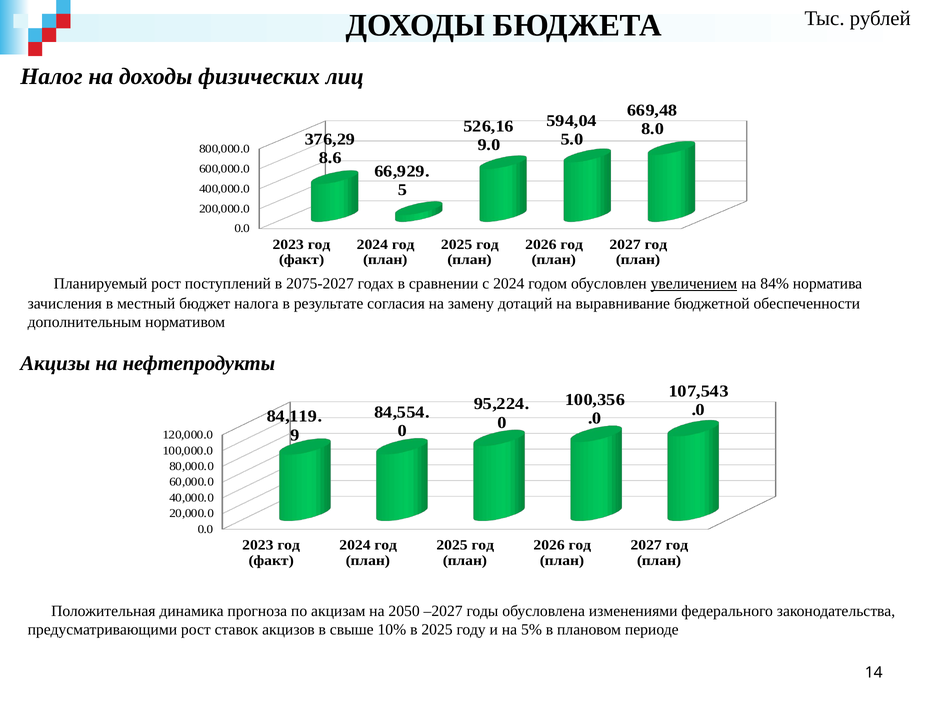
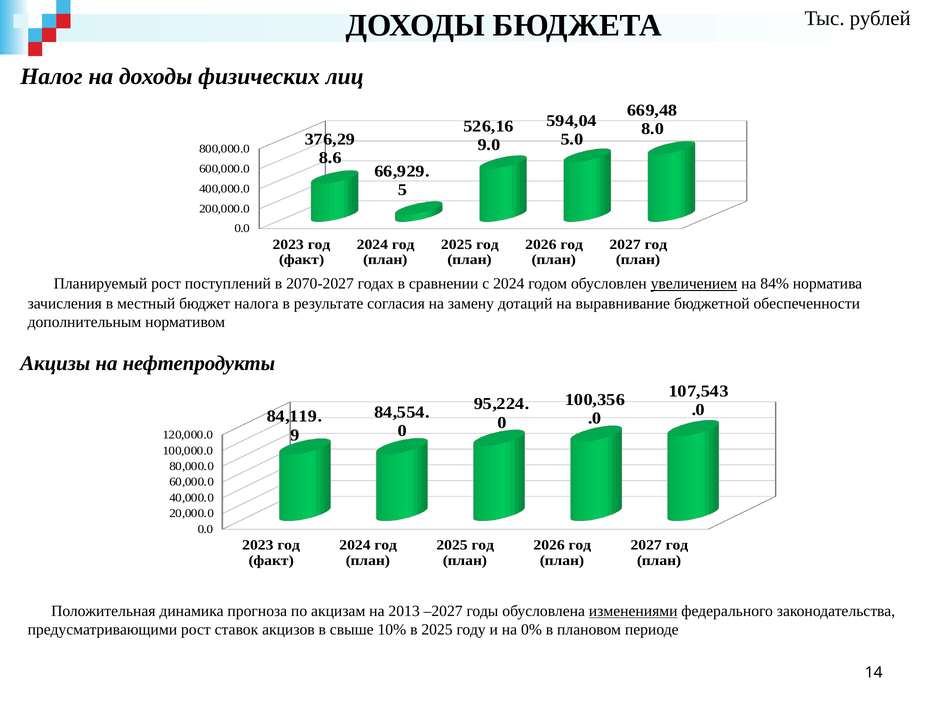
2075-2027: 2075-2027 -> 2070-2027 (320, 284)
2050: 2050 -> 2013 (404, 611)
изменениями underline: none -> present (633, 611)
5%: 5% -> 0% (532, 630)
